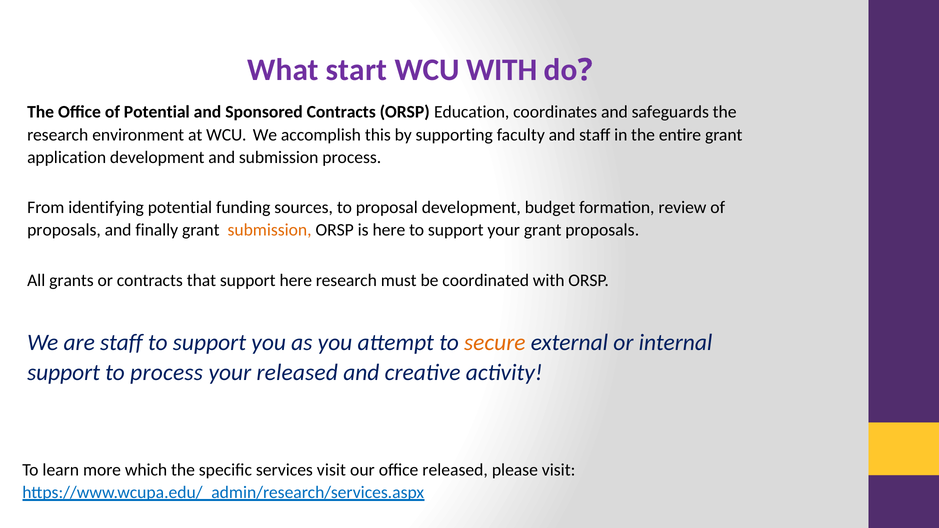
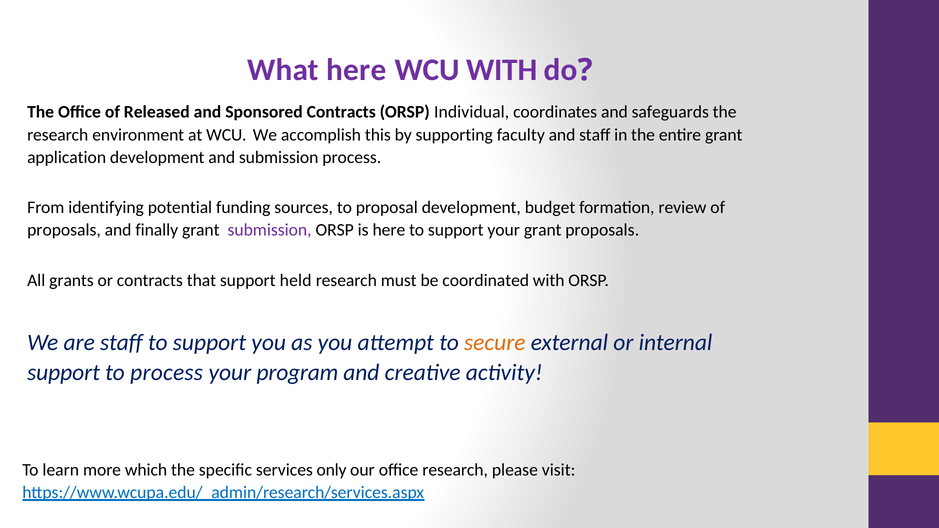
What start: start -> here (356, 70)
of Potential: Potential -> Released (157, 112)
Education: Education -> Individual (472, 112)
submission colour: orange -> purple (270, 230)
support here: here -> held (296, 280)
your released: released -> program (297, 373)
services visit: visit -> only (332, 470)
office released: released -> research (455, 470)
